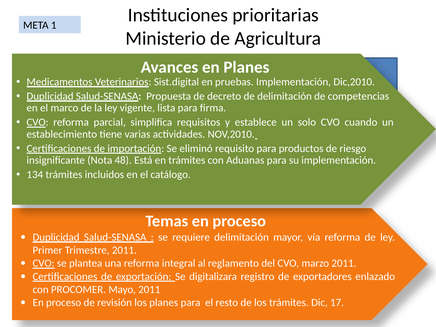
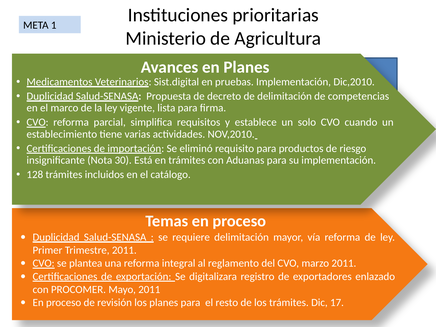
48: 48 -> 30 (123, 160)
134: 134 -> 128 (35, 175)
